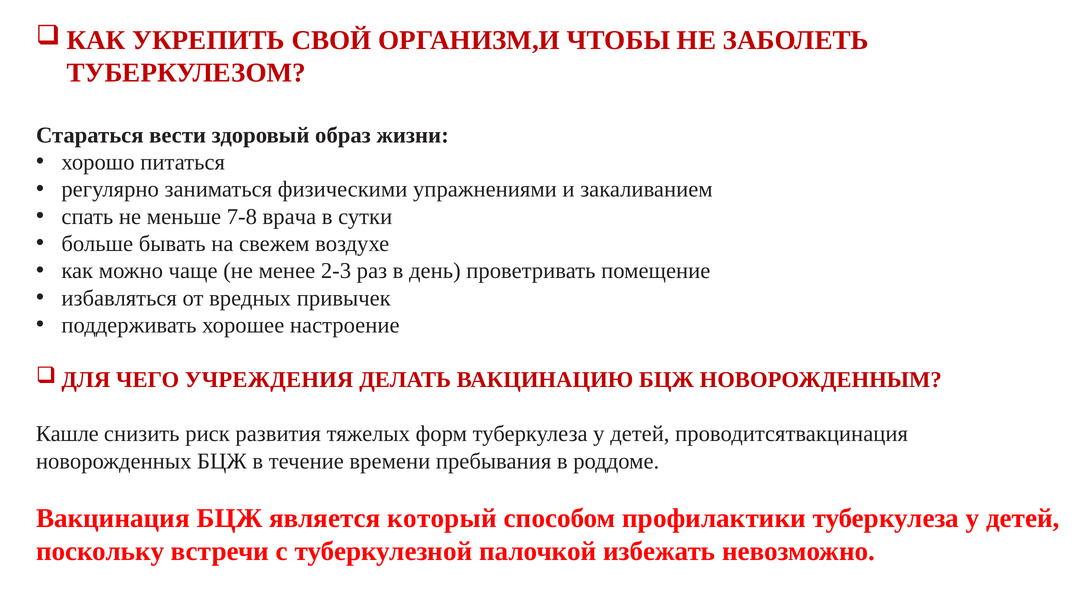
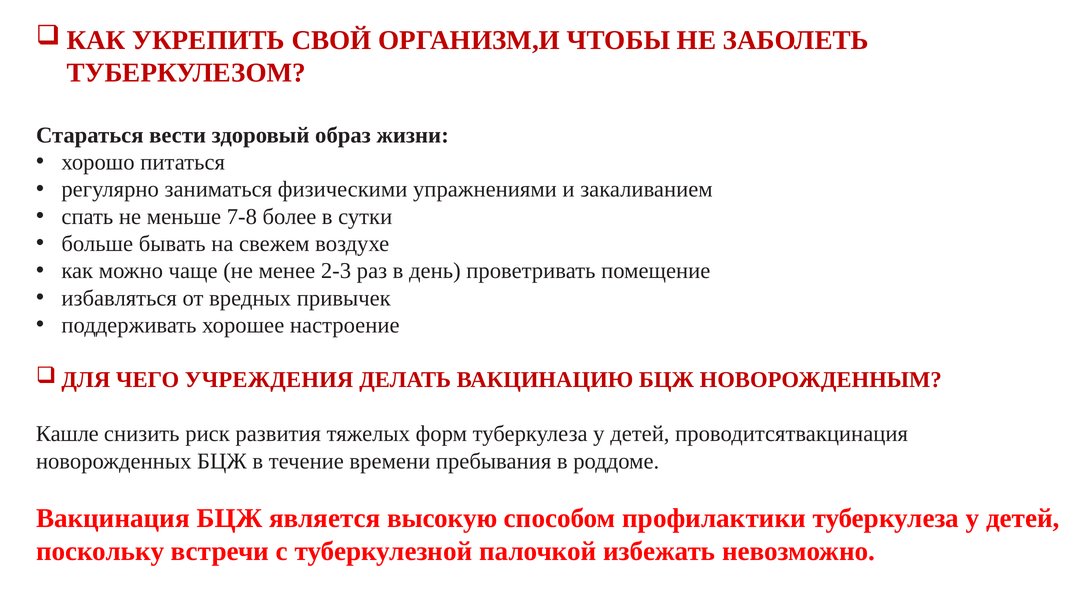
врача: врача -> более (289, 217)
который: который -> высокую (442, 518)
